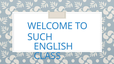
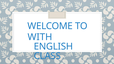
SUCH: SUCH -> WITH (40, 37)
